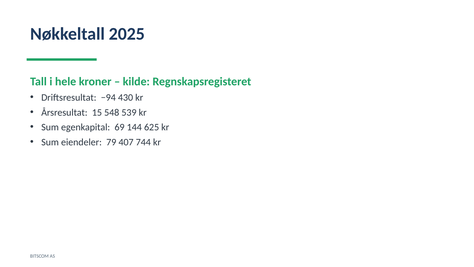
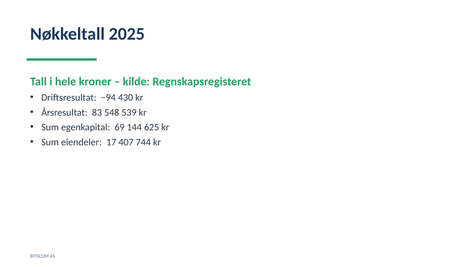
15: 15 -> 83 (97, 112)
79: 79 -> 17 (111, 142)
